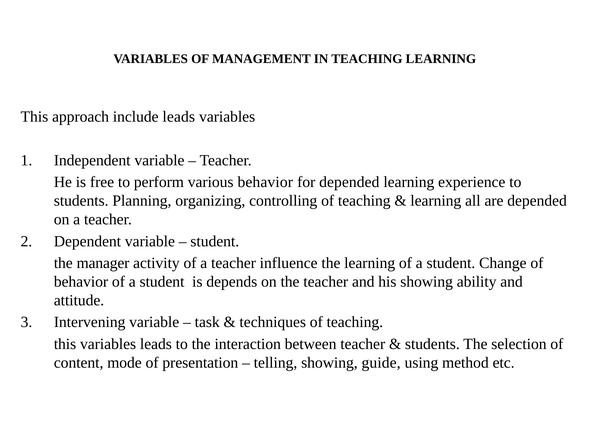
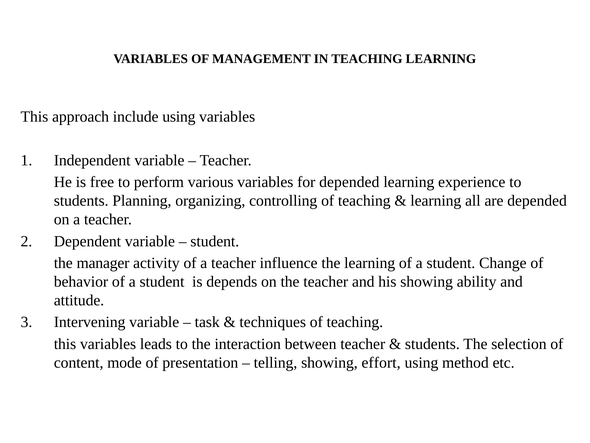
include leads: leads -> using (179, 117)
various behavior: behavior -> variables (265, 182)
guide: guide -> effort (381, 362)
